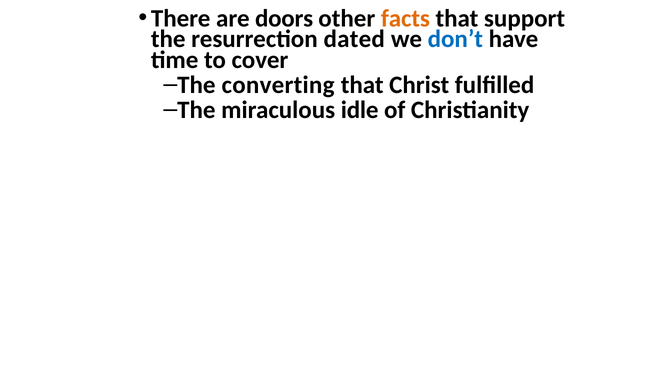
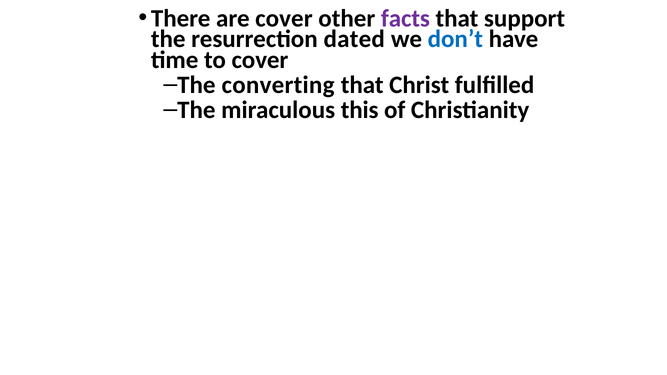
are doors: doors -> cover (284, 18)
facts colour: orange -> purple (405, 18)
idle: idle -> this (360, 110)
